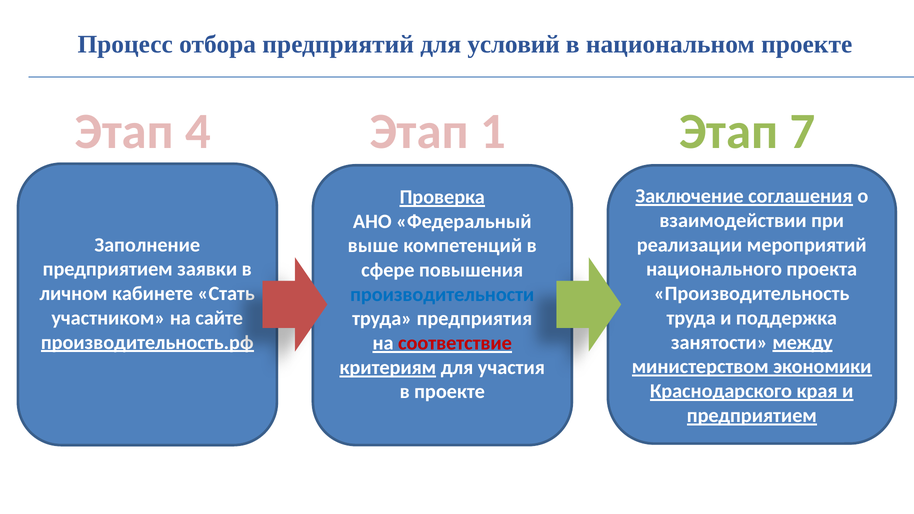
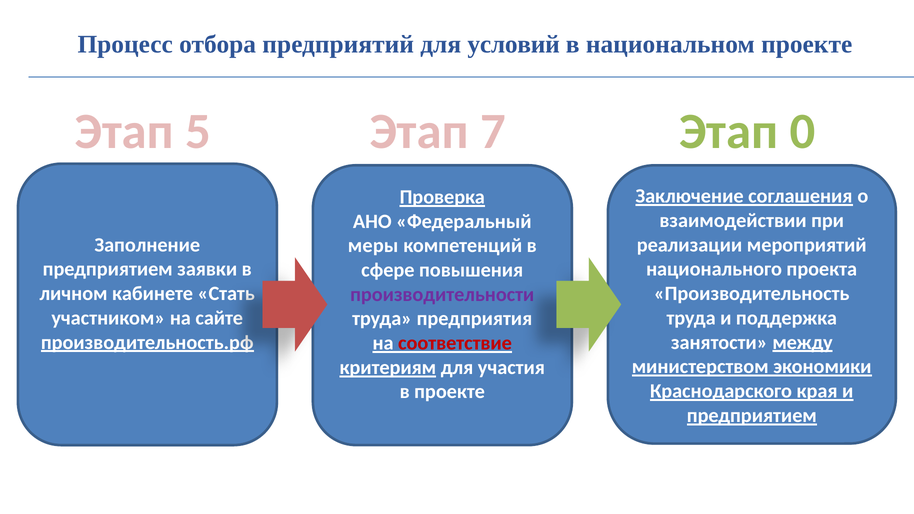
4: 4 -> 5 (198, 132)
1: 1 -> 7 (493, 132)
7: 7 -> 0 (803, 132)
выше: выше -> меры (373, 246)
производительности colour: blue -> purple (442, 294)
